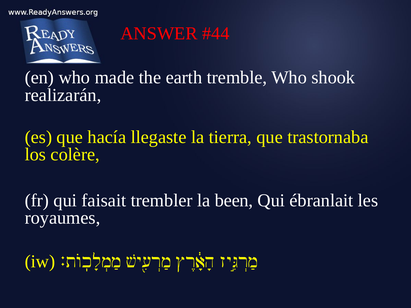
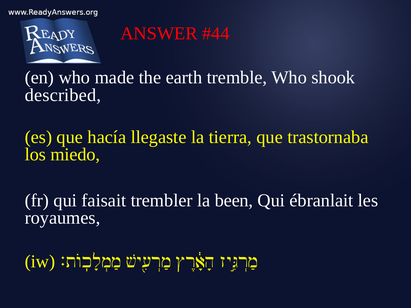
realizarán: realizarán -> described (63, 95)
colère: colère -> miedo (75, 155)
